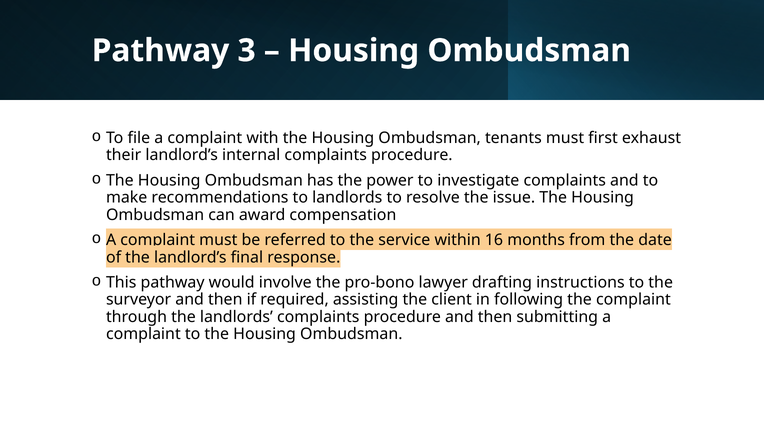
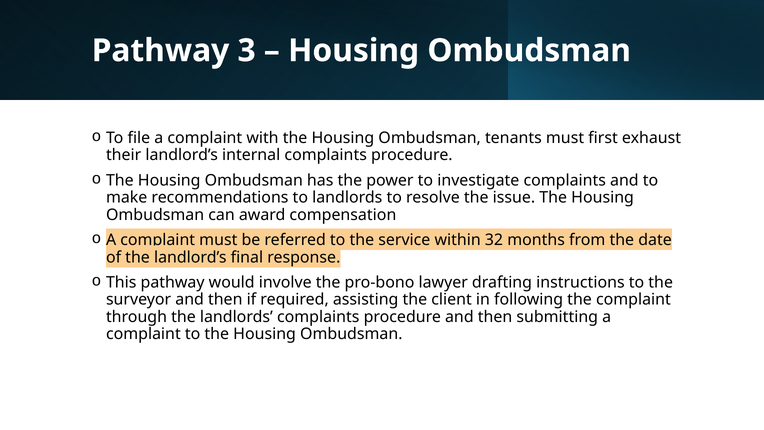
16: 16 -> 32 (494, 240)
